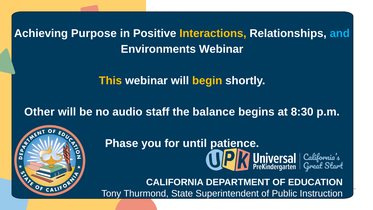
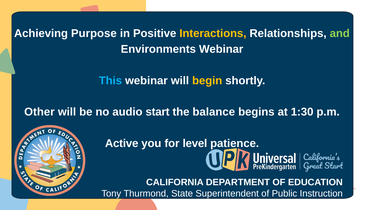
and colour: light blue -> light green (340, 33)
This colour: yellow -> light blue (110, 81)
staff: staff -> start (158, 112)
8:30: 8:30 -> 1:30 (302, 112)
Phase: Phase -> Active (122, 143)
until: until -> level (195, 143)
